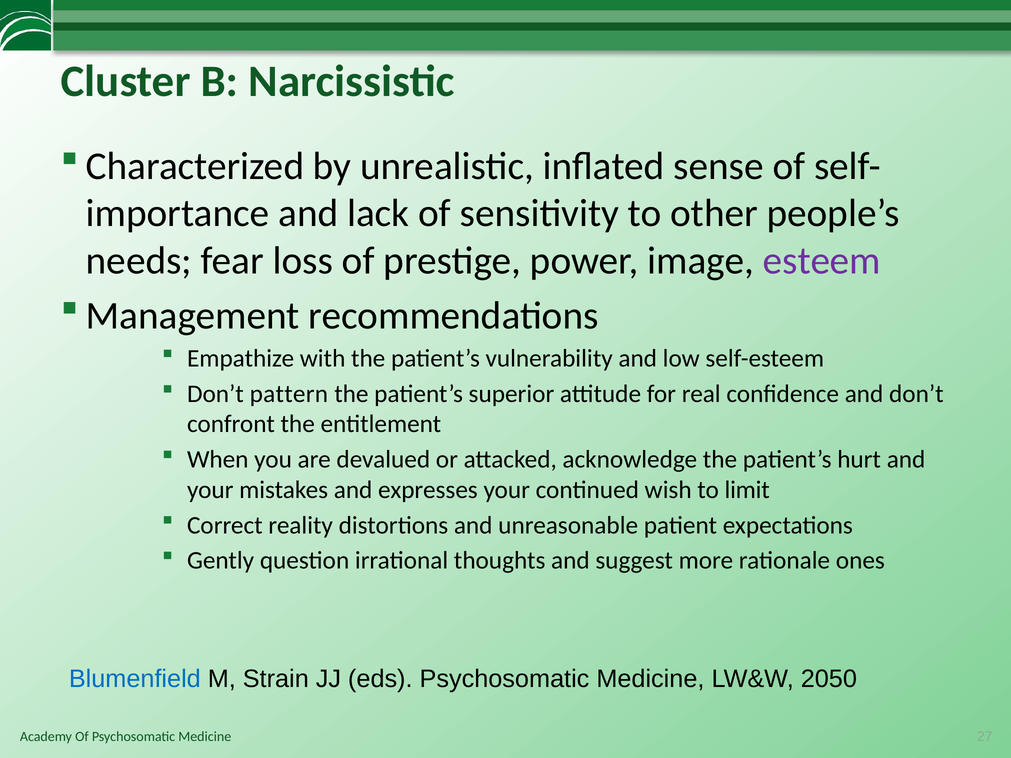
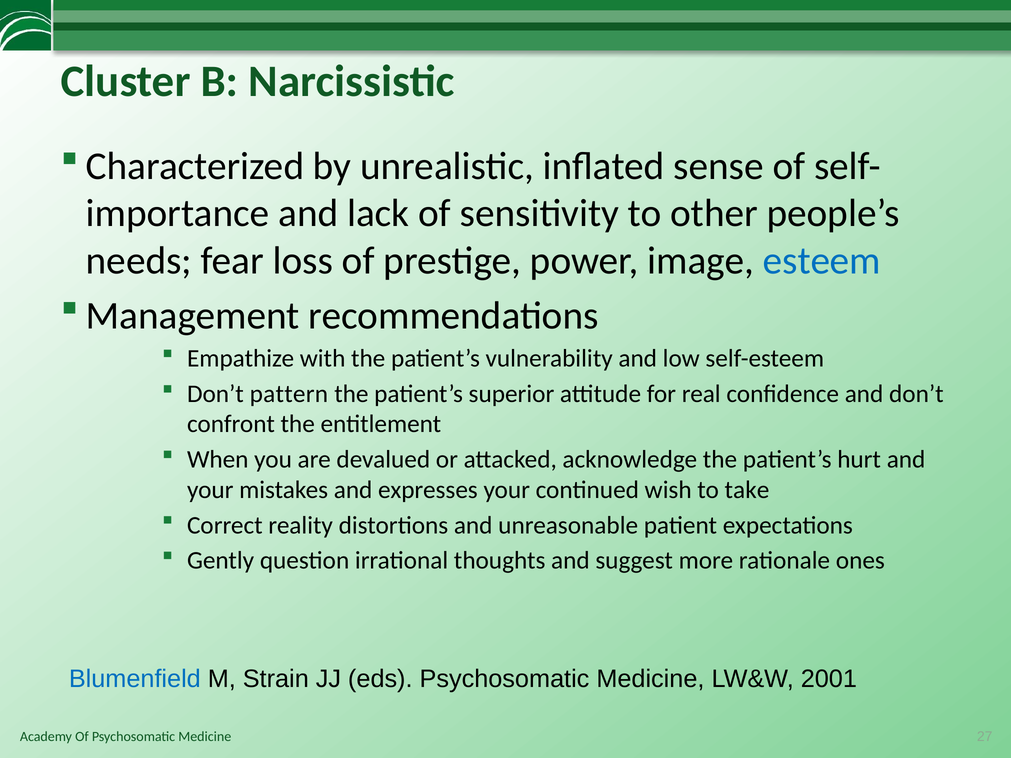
esteem colour: purple -> blue (822, 261)
limit: limit -> take (747, 490)
2050: 2050 -> 2001 (829, 679)
